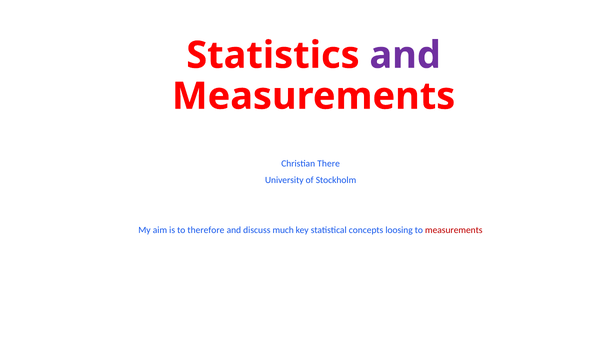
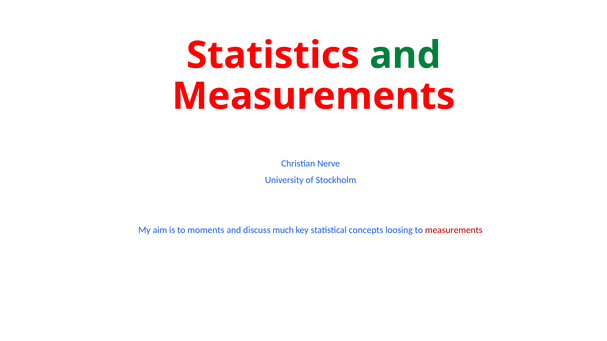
and colour: purple -> green (405, 55)
There: There -> Nerve (329, 164)
therefore: therefore -> moments (206, 230)
